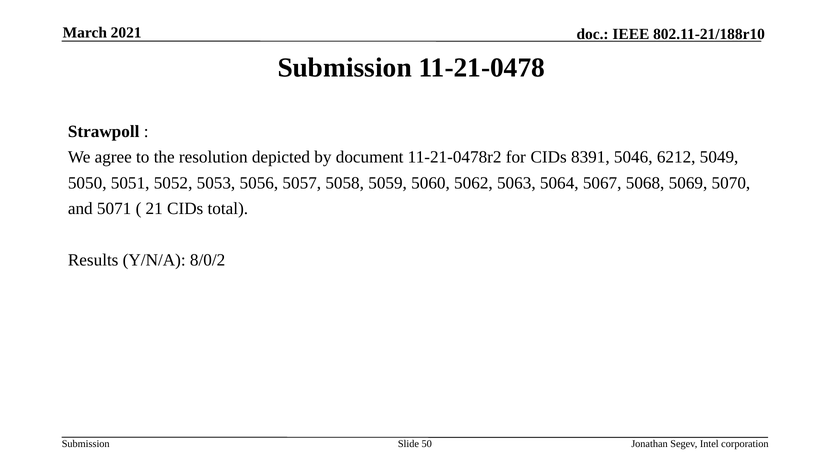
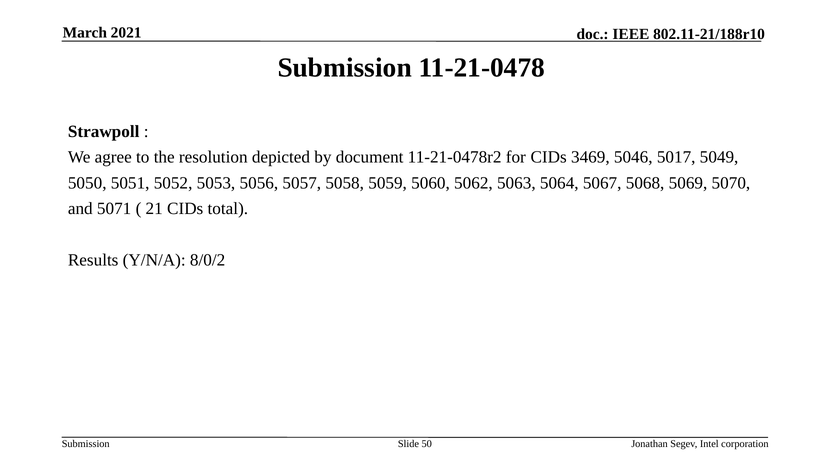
8391: 8391 -> 3469 (590, 157)
6212: 6212 -> 5017 (676, 157)
